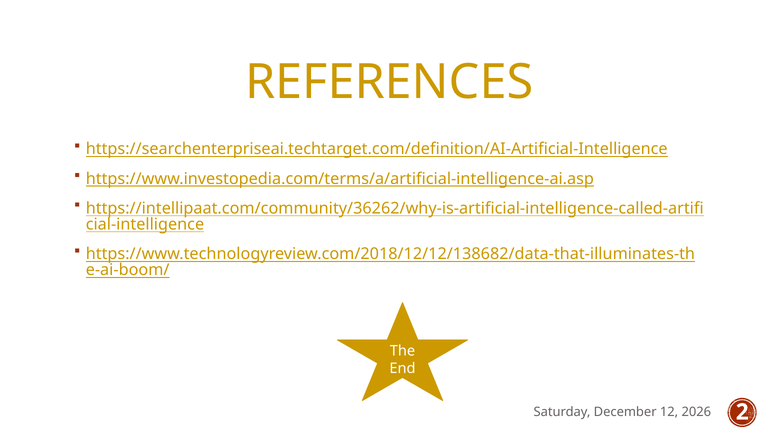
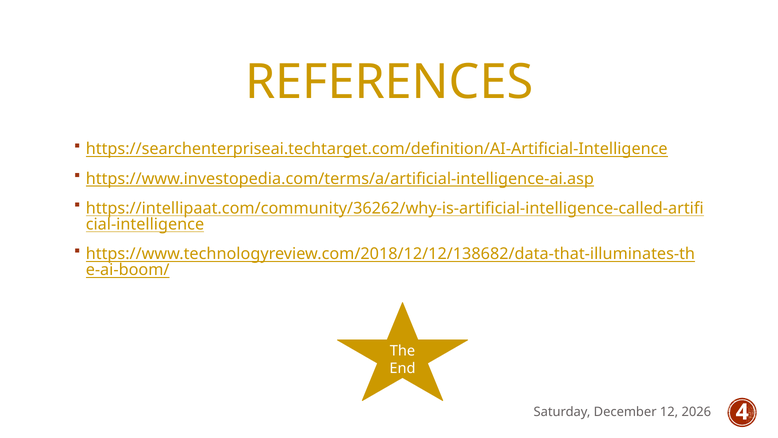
2: 2 -> 4 (742, 412)
